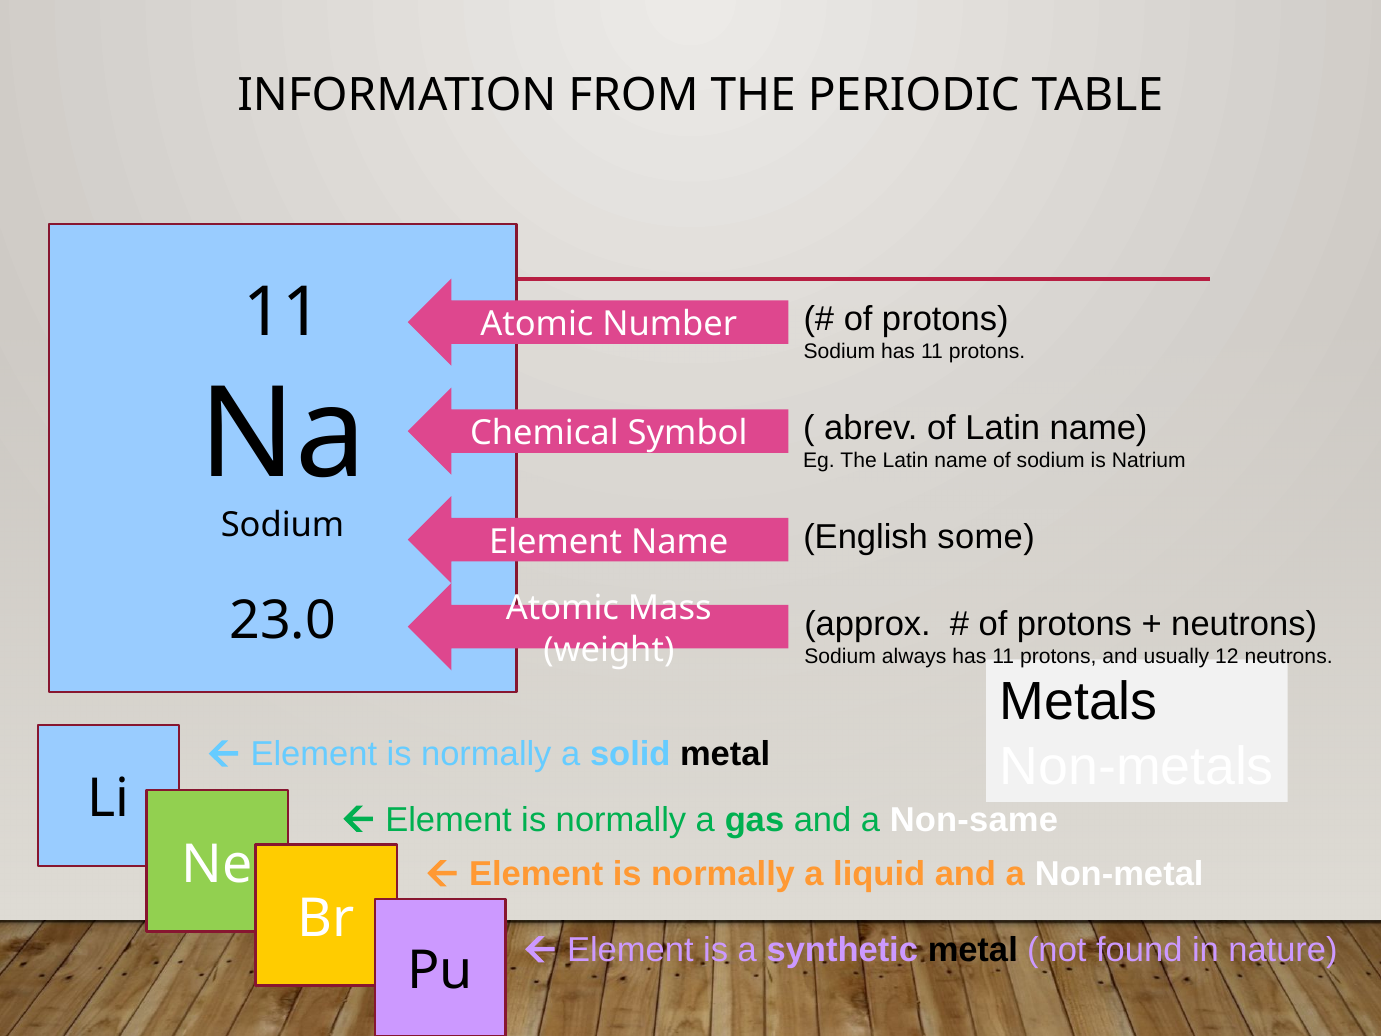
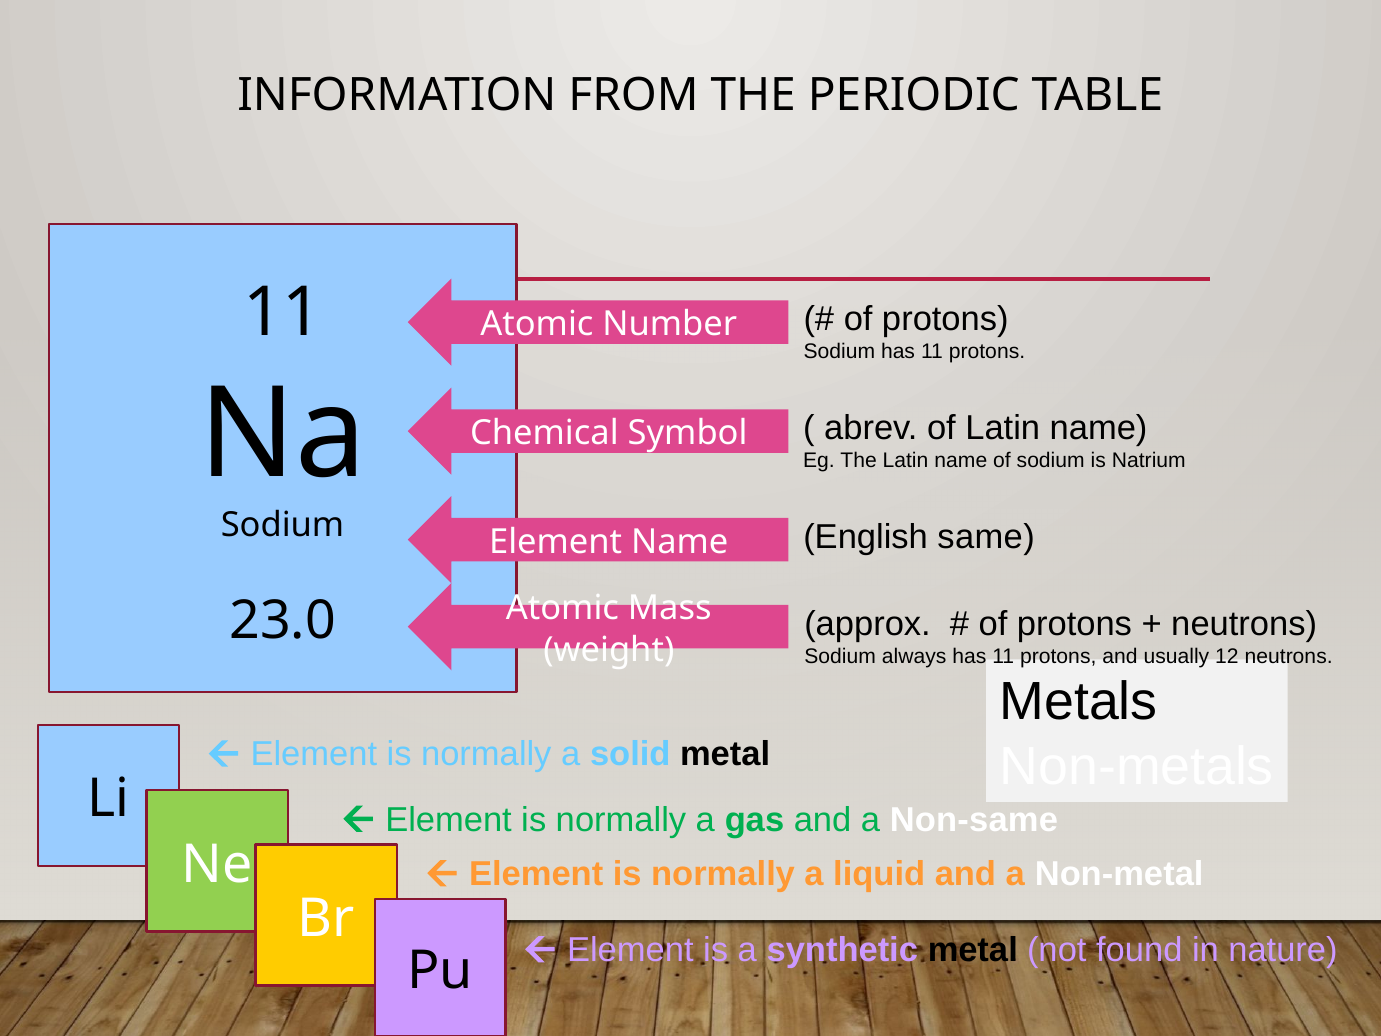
some: some -> same (986, 537)
